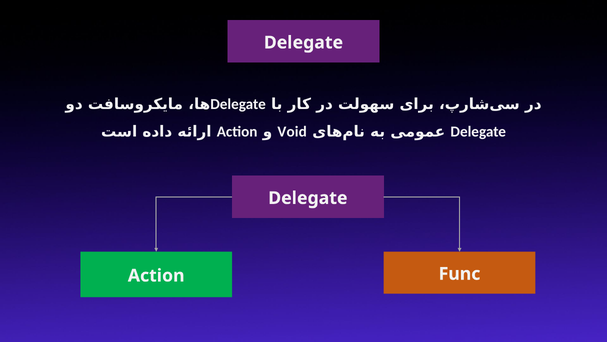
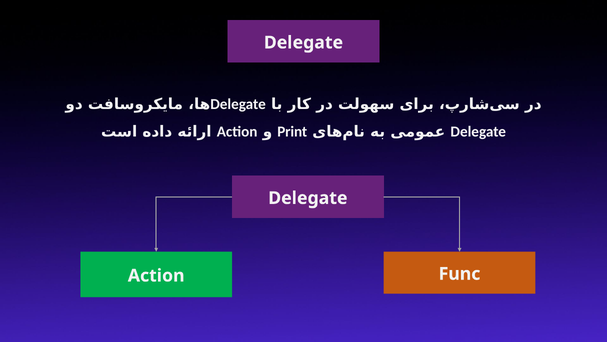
Void: Void -> Print (292, 131)
